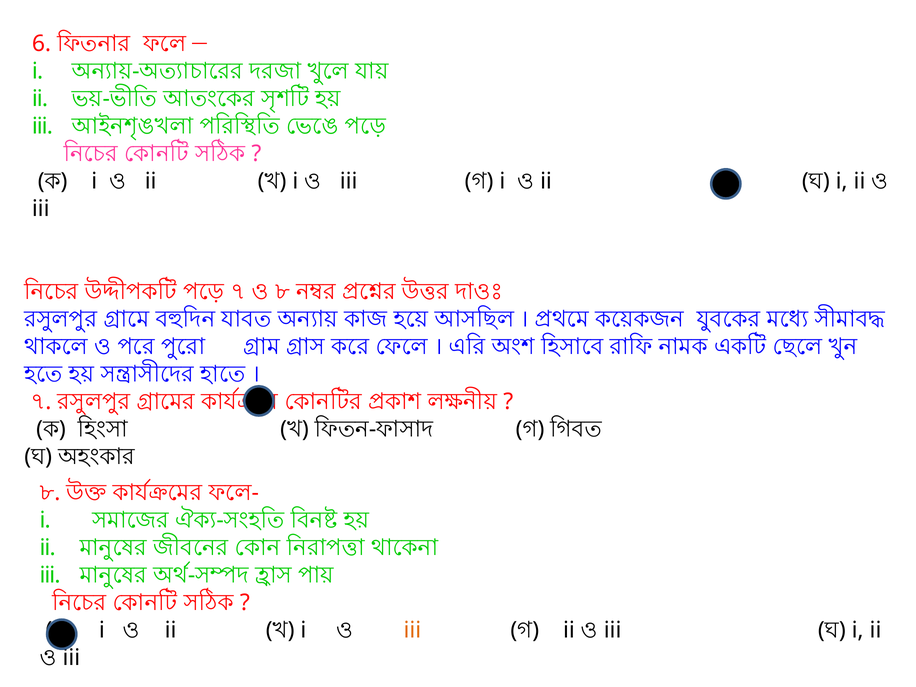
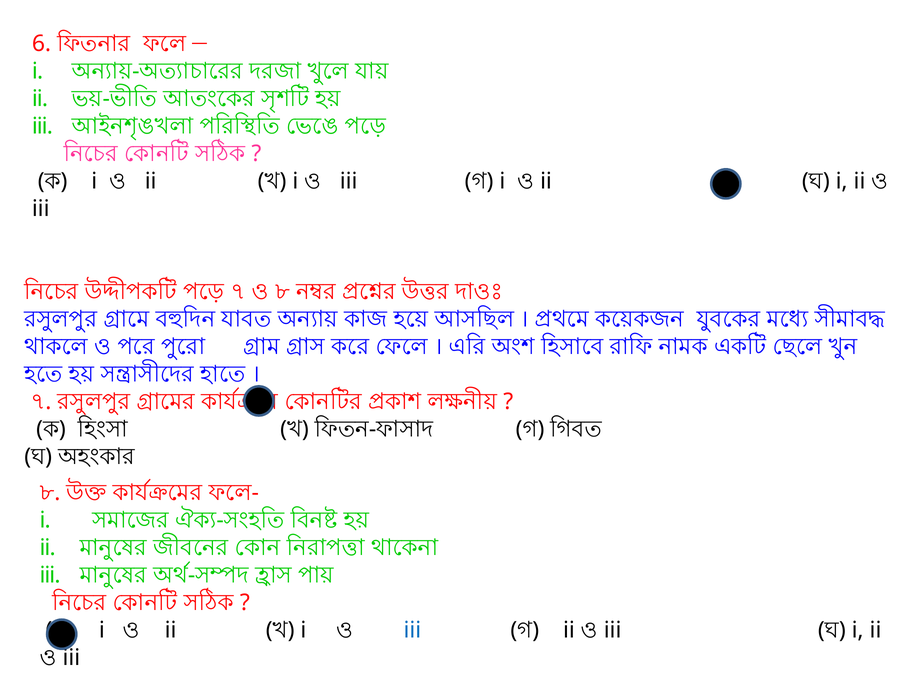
iii colour: orange -> blue (412, 630)
